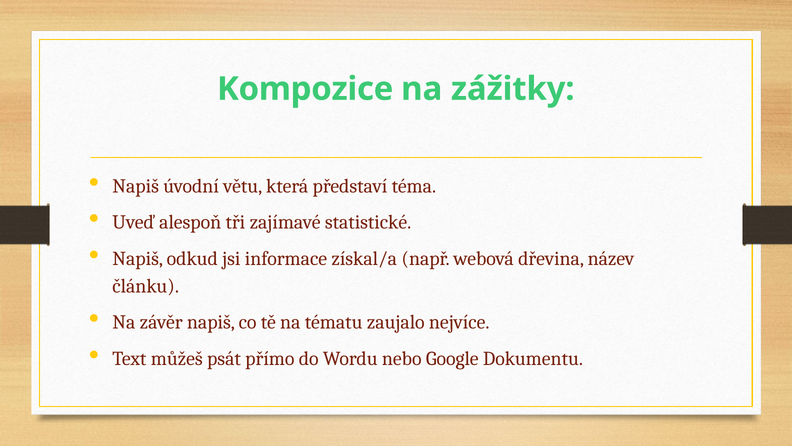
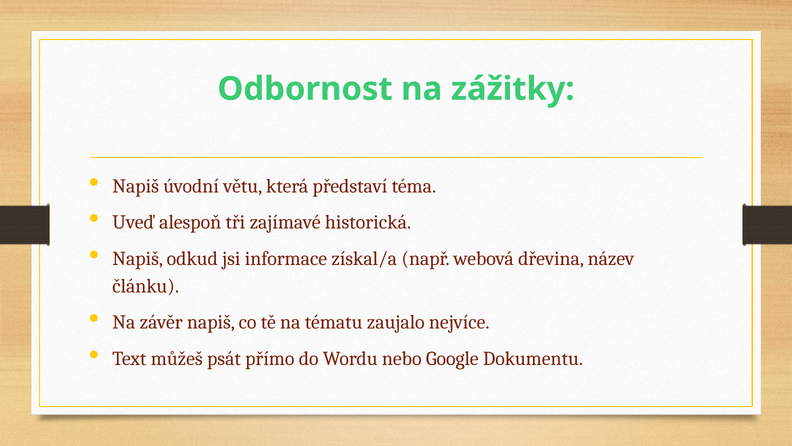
Kompozice: Kompozice -> Odbornost (305, 89)
statistické: statistické -> historická (368, 222)
